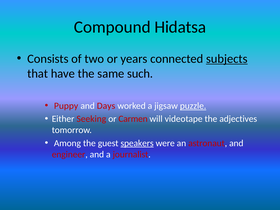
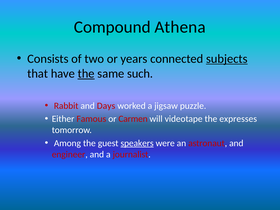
Hidatsa: Hidatsa -> Athena (180, 27)
the underline: none -> present (86, 74)
Puppy: Puppy -> Rabbit (66, 106)
puzzle underline: present -> none (193, 106)
Seeking: Seeking -> Famous (91, 119)
adjectives: adjectives -> expresses (238, 119)
